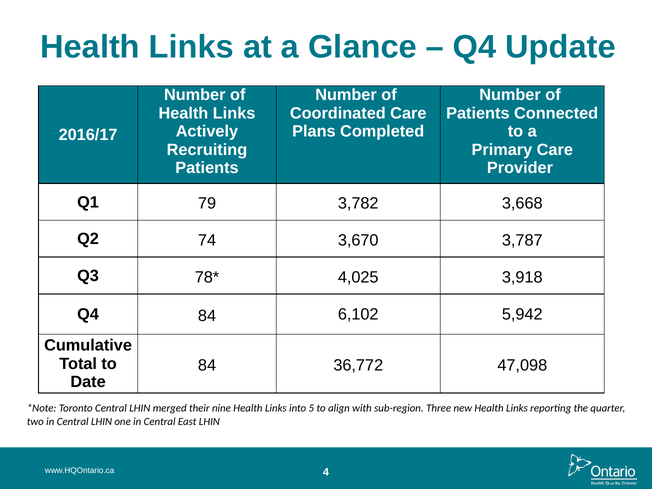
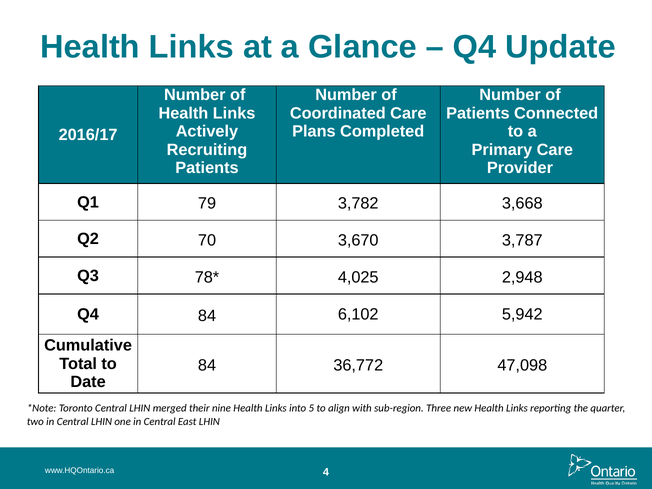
74: 74 -> 70 (207, 240)
3,918: 3,918 -> 2,948 (522, 277)
